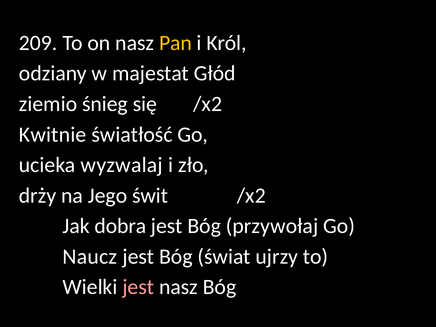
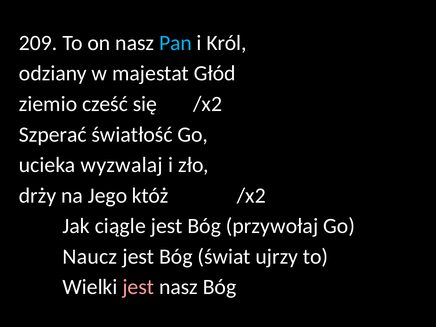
Pan colour: yellow -> light blue (175, 43)
śnieg: śnieg -> cześć (105, 104)
Kwitnie: Kwitnie -> Szperać (53, 134)
świt: świt -> któż (150, 196)
dobra: dobra -> ciągle (120, 226)
